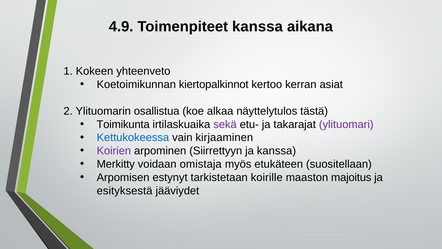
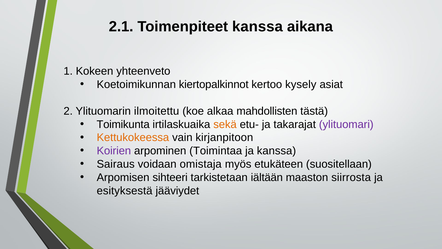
4.9: 4.9 -> 2.1 (121, 27)
kerran: kerran -> kysely (301, 84)
osallistua: osallistua -> ilmoitettu (157, 111)
näyttelytulos: näyttelytulos -> mahdollisten (267, 111)
sekä colour: purple -> orange (225, 124)
Kettukokeessa colour: blue -> orange (133, 137)
kirjaaminen: kirjaaminen -> kirjanpitoon (224, 137)
Siirrettyyn: Siirrettyyn -> Toimintaa (216, 151)
Merkitty: Merkitty -> Sairaus (116, 164)
estynyt: estynyt -> sihteeri (170, 177)
koirille: koirille -> iältään (267, 177)
majoitus: majoitus -> siirrosta (351, 177)
